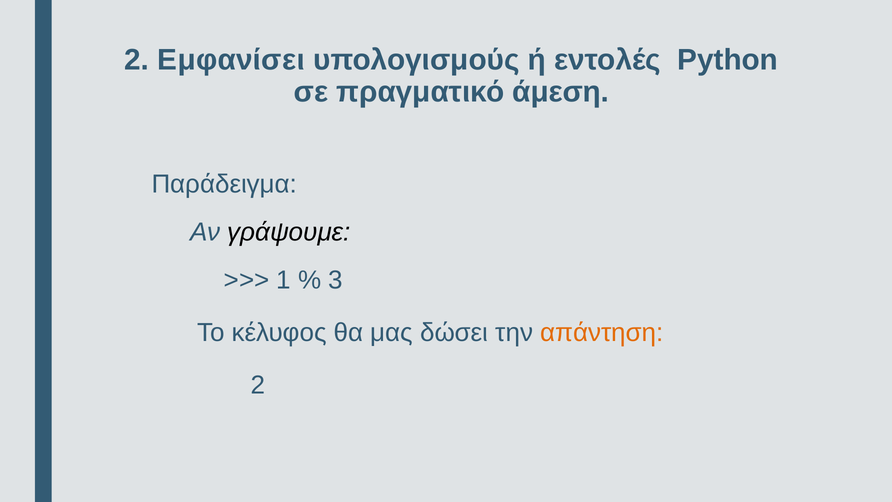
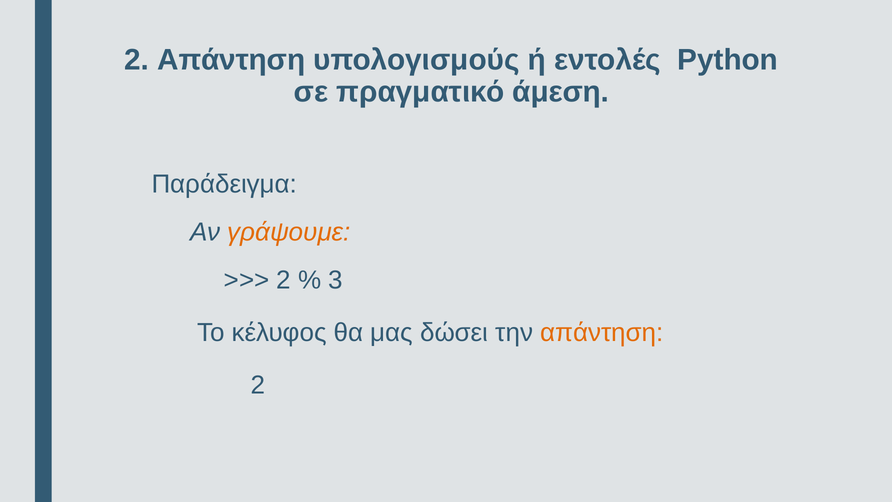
2 Εμφανίσει: Εμφανίσει -> Απάντηση (231, 60)
γράψουμε colour: black -> orange (289, 232)
1: 1 -> 2 (284, 280)
